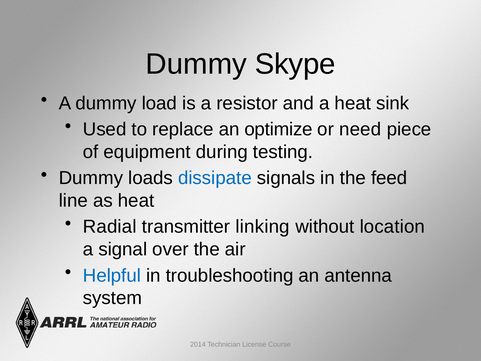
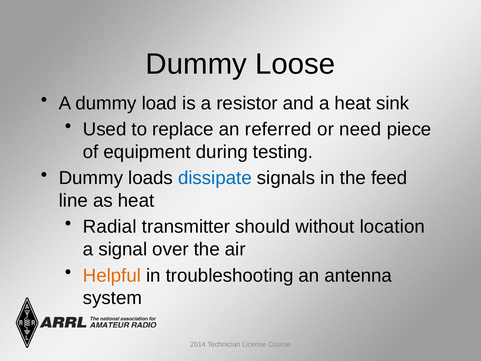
Skype: Skype -> Loose (295, 64)
optimize: optimize -> referred (278, 129)
linking: linking -> should (263, 227)
Helpful colour: blue -> orange (112, 275)
